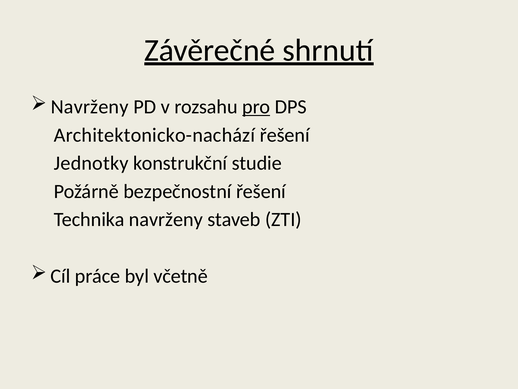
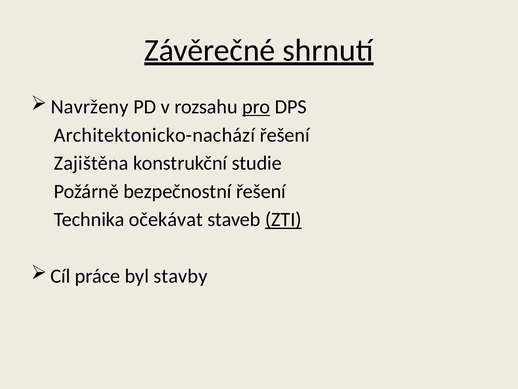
Jednotky: Jednotky -> Zajištěna (91, 163)
Technika navrženy: navrženy -> očekávat (166, 219)
ZTI underline: none -> present (283, 219)
včetně: včetně -> stavby (180, 276)
